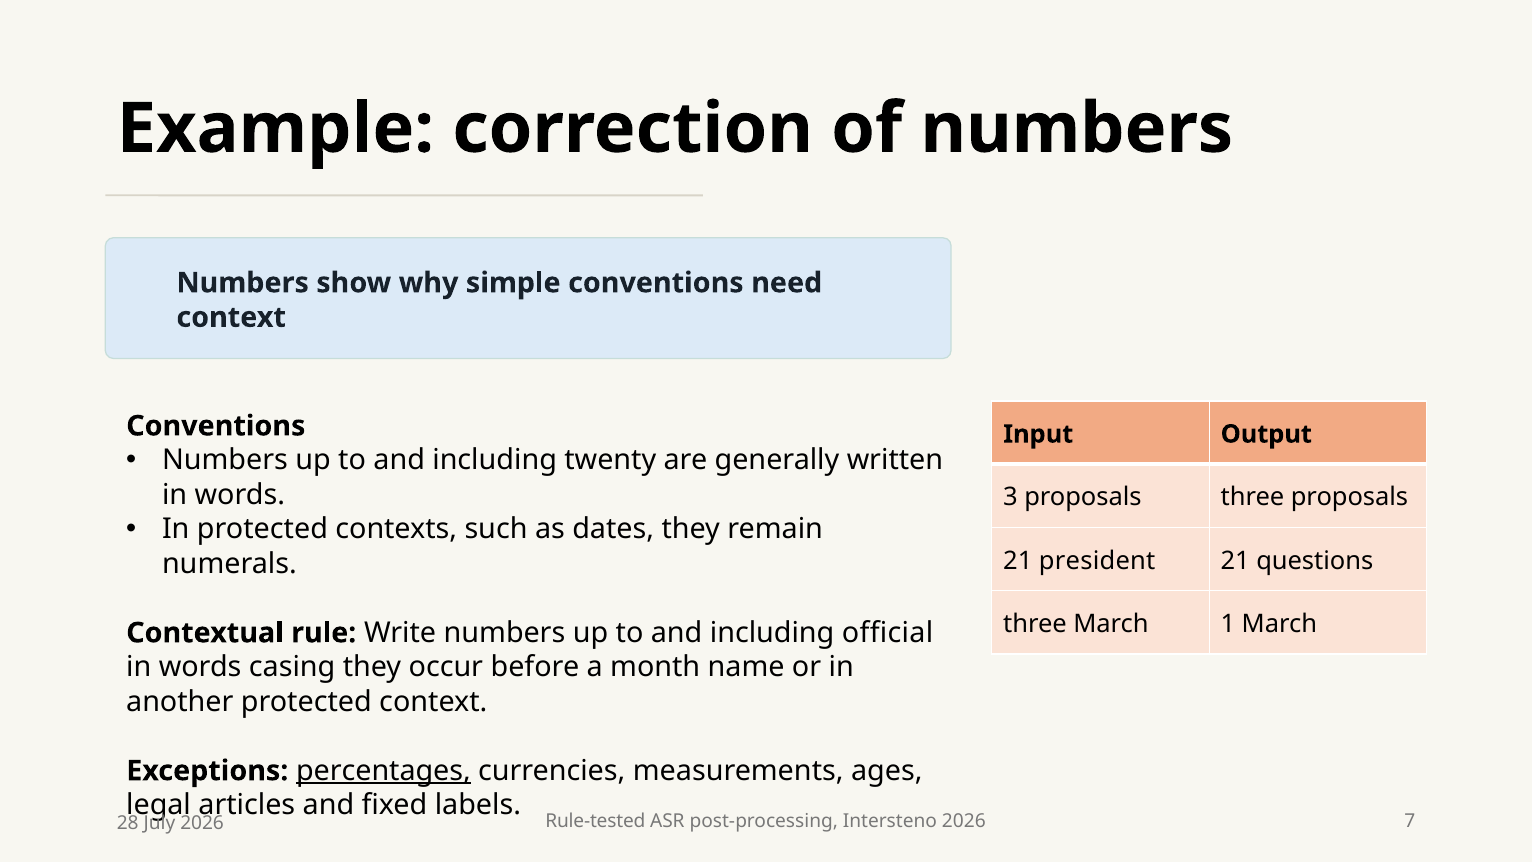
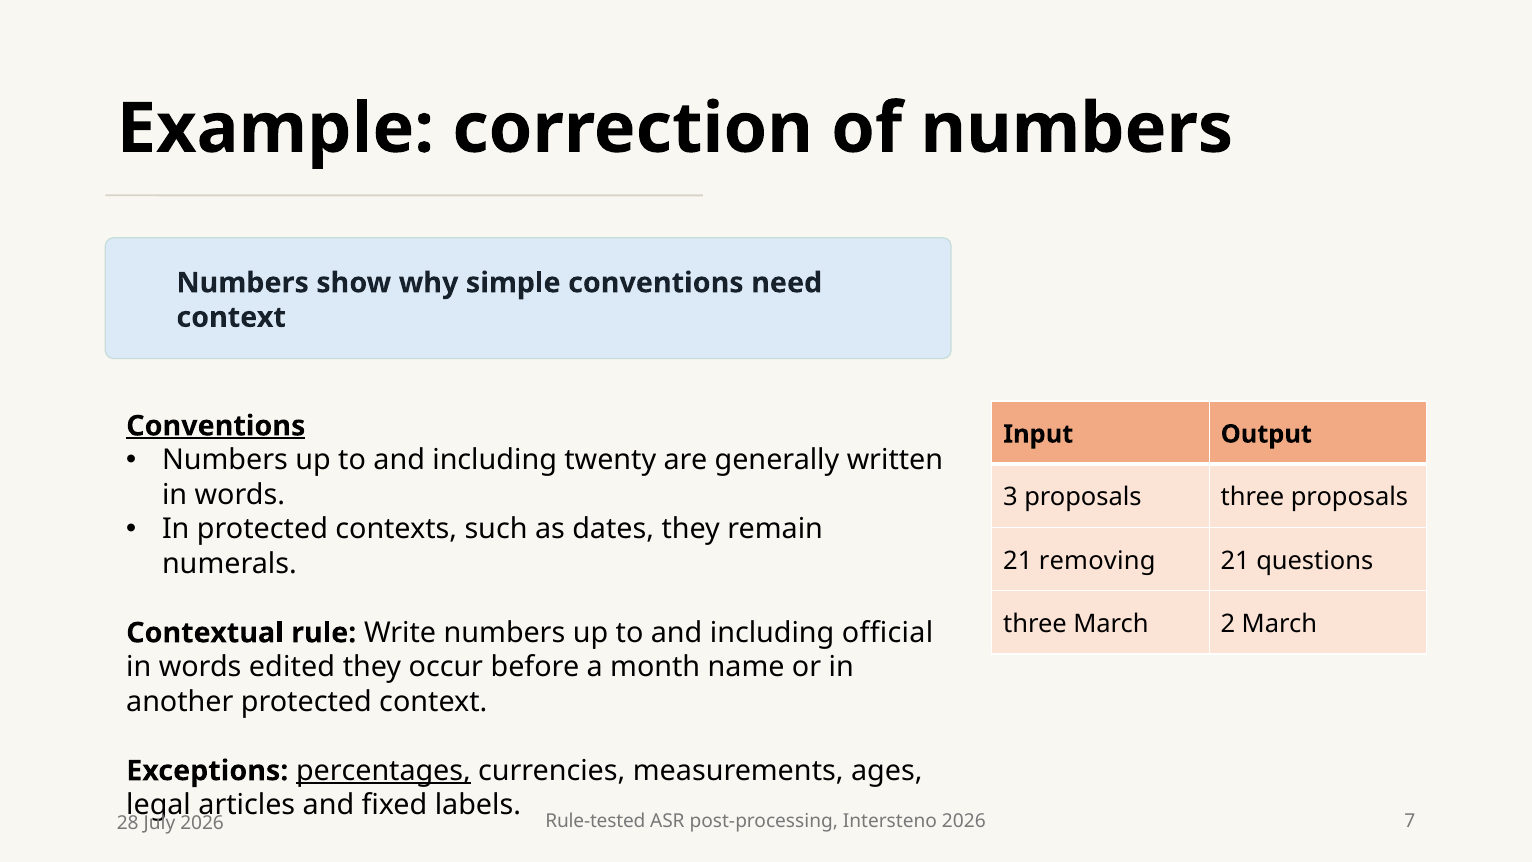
Conventions underline: none -> present (216, 426)
president: president -> removing (1097, 560)
1: 1 -> 2 (1228, 624)
casing: casing -> edited (292, 667)
